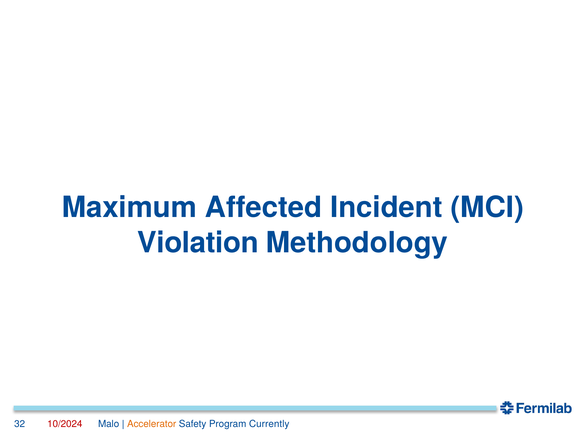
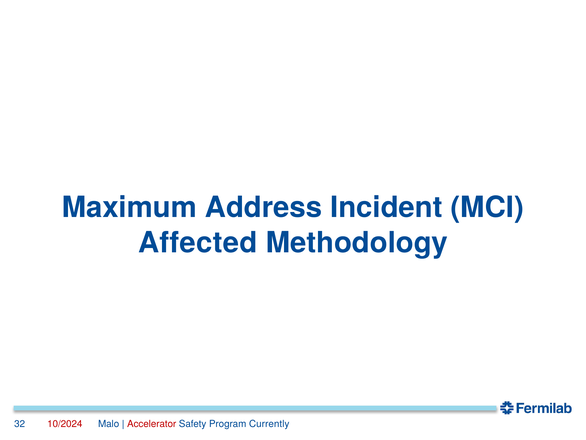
Affected: Affected -> Address (264, 207)
Violation: Violation -> Affected (198, 242)
Accelerator colour: orange -> red (152, 423)
